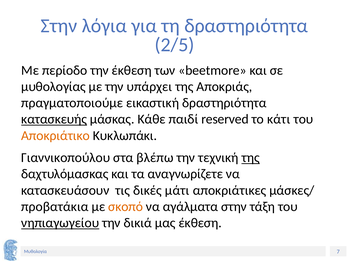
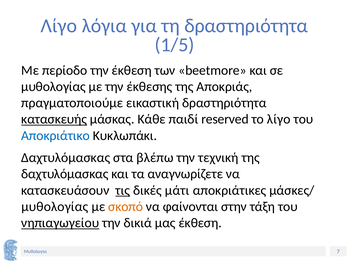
Στην: Στην -> Λίγο (59, 26)
2/5: 2/5 -> 1/5 (174, 45)
υπάρχει: υπάρχει -> έκθεσης (149, 87)
το κάτι: κάτι -> λίγο (279, 119)
Αποκριάτικο colour: orange -> blue (56, 135)
Γιαννικοπούλου: Γιαννικοπούλου -> Δαχτυλόμασκας (66, 158)
της underline: present -> none (251, 158)
τις underline: none -> present (123, 190)
προβατάκια: προβατάκια -> μυθολογίας (55, 206)
αγάλματα: αγάλματα -> φαίνονται (190, 206)
